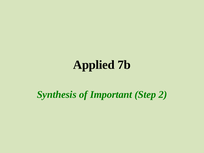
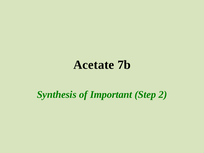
Applied: Applied -> Acetate (94, 65)
